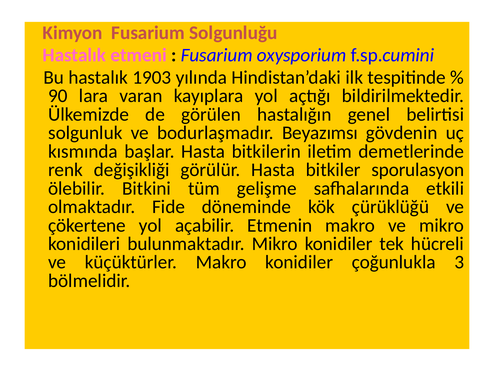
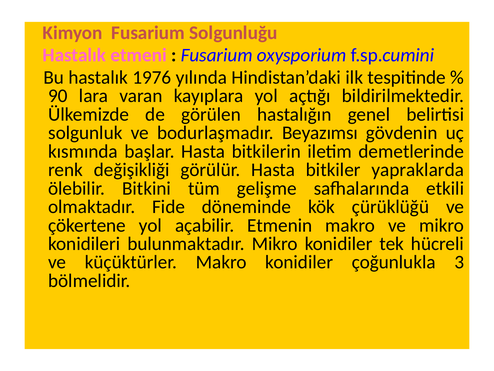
1903: 1903 -> 1976 (152, 77)
sporulasyon: sporulasyon -> yapraklarda (418, 170)
